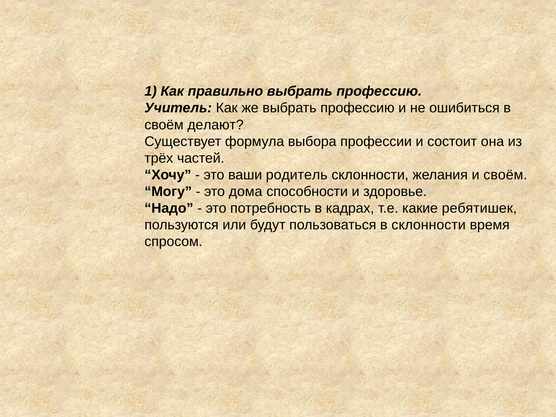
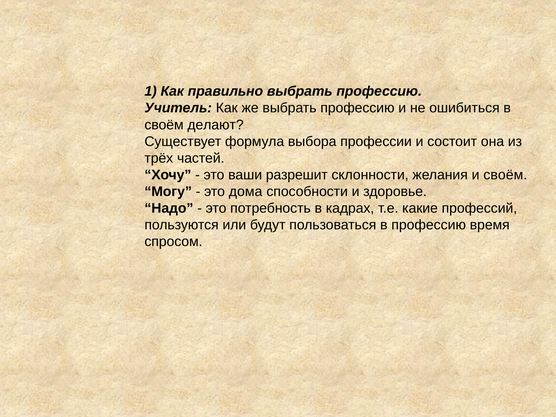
родитель: родитель -> разрешит (297, 175)
ребятишек: ребятишек -> профессий (479, 208)
в склонности: склонности -> профессию (429, 225)
